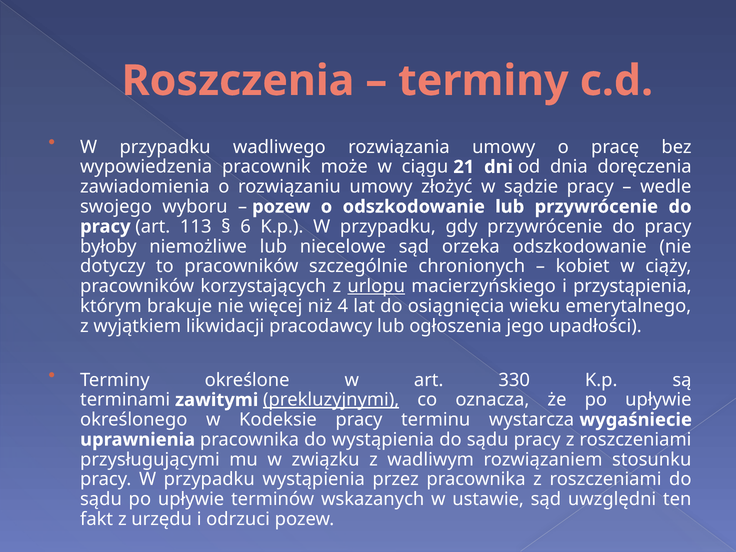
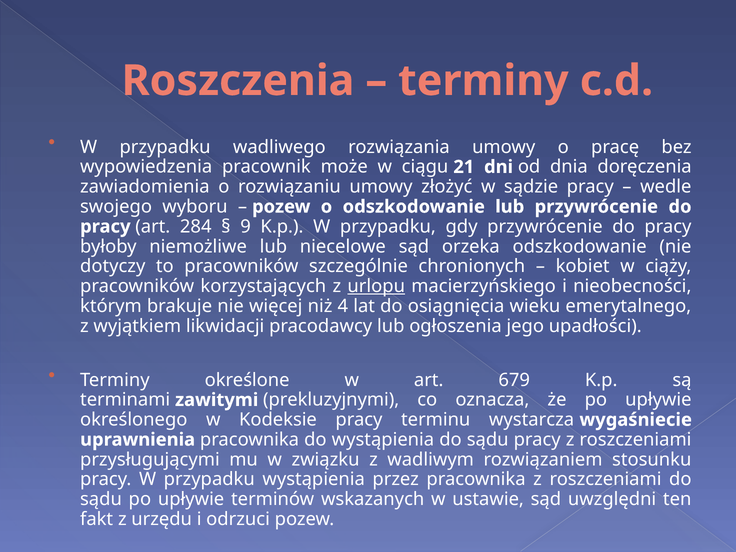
113: 113 -> 284 (196, 227)
6: 6 -> 9 (246, 227)
przystąpienia: przystąpienia -> nieobecności (632, 286)
330: 330 -> 679 (514, 380)
prekluzyjnymi underline: present -> none (331, 400)
